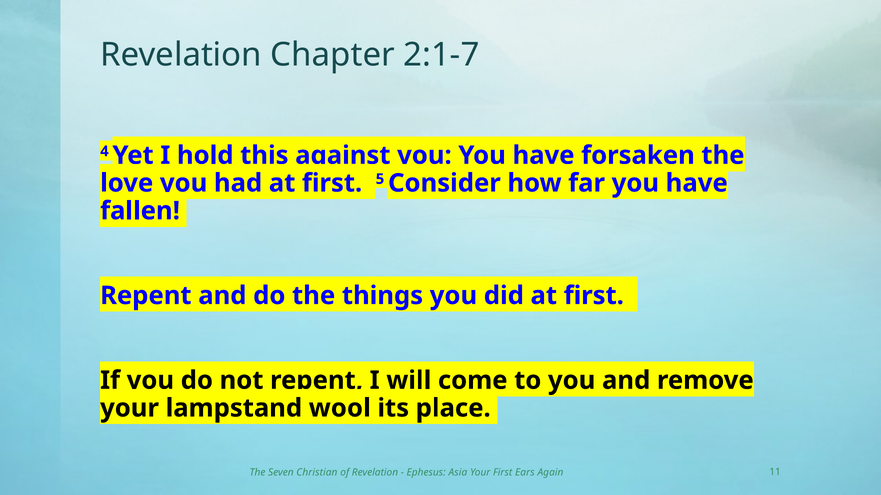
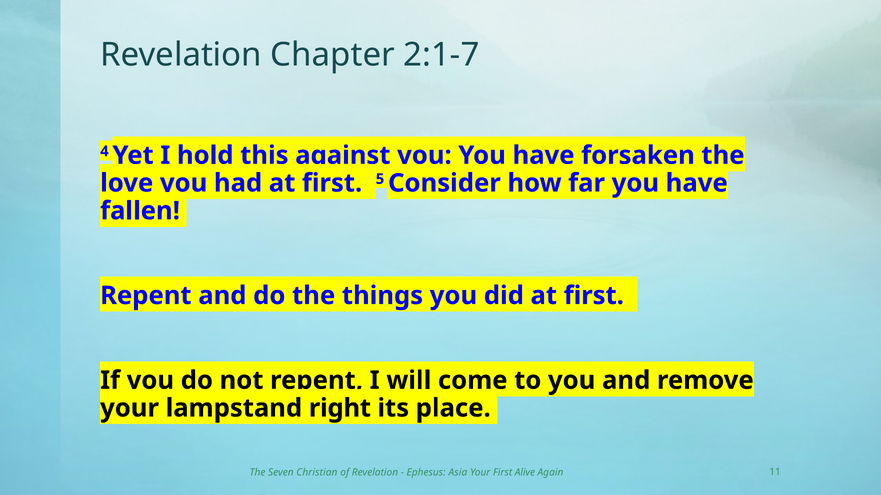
wool: wool -> right (340, 409)
Ears: Ears -> Alive (525, 473)
